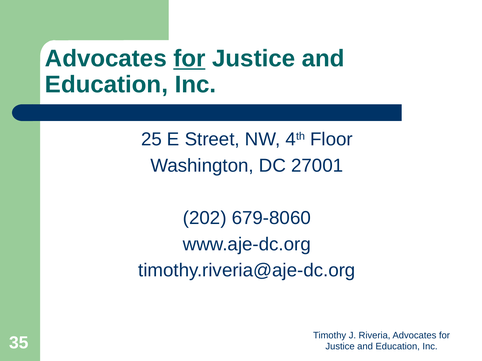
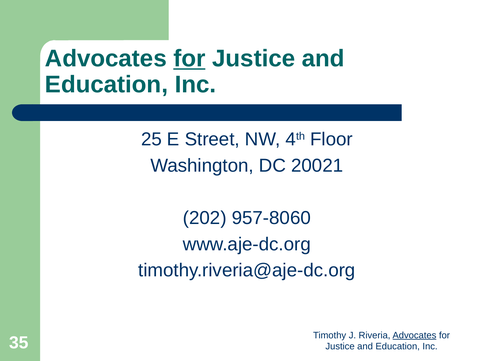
27001: 27001 -> 20021 (317, 166)
679-8060: 679-8060 -> 957-8060 (271, 218)
Advocates underline: none -> present (414, 336)
